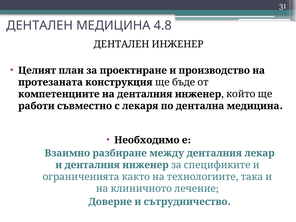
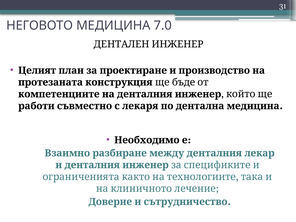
ДЕНТАЛЕН: ДЕНТАЛЕН -> НЕГОВОТО (40, 26)
4.8: 4.8 -> 7.0 (163, 26)
